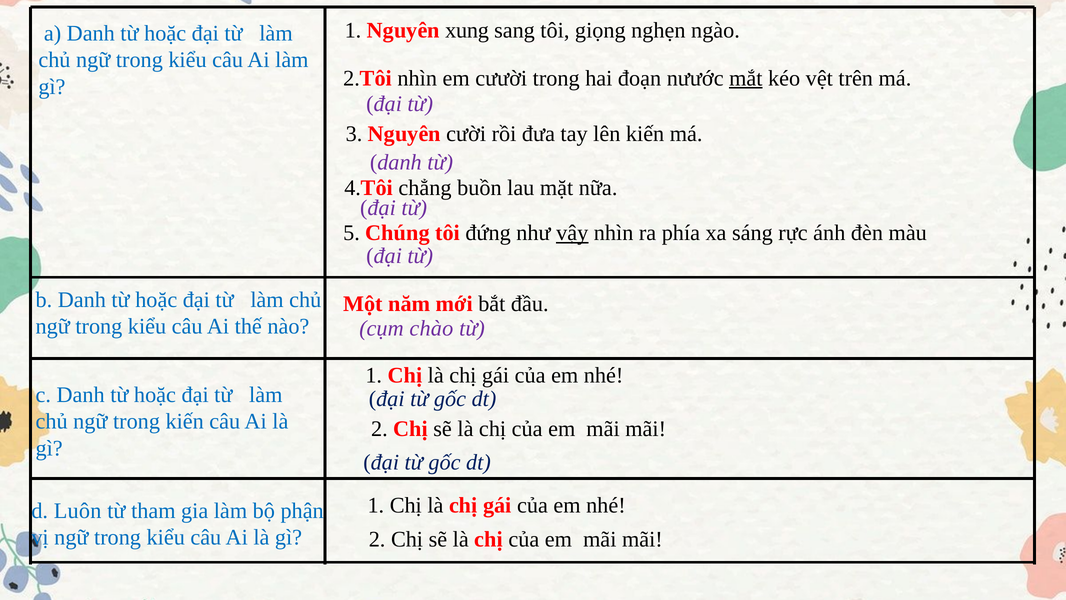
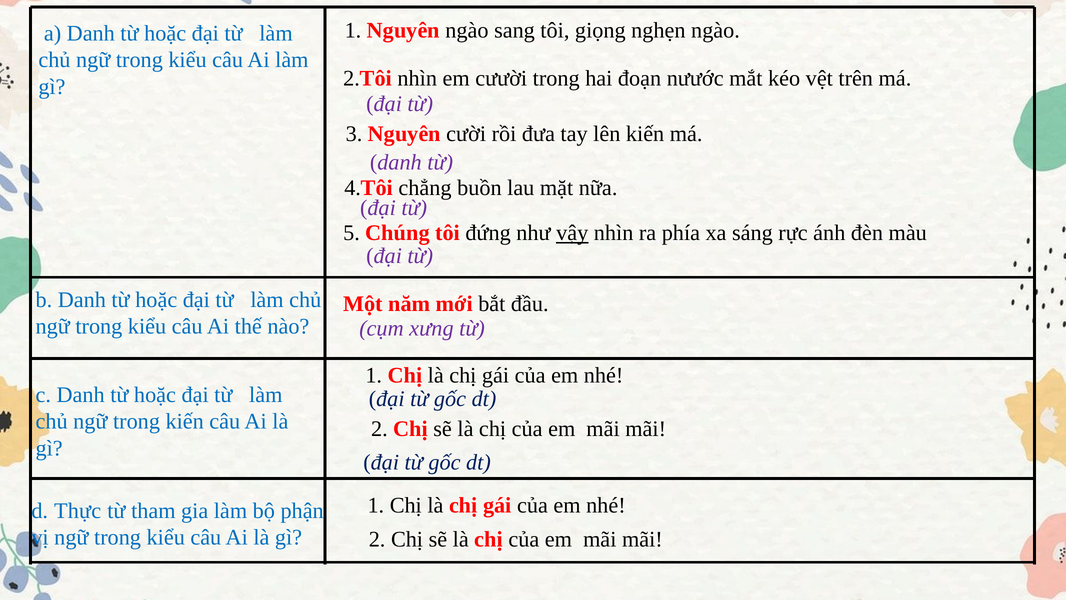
Nguyên xung: xung -> ngào (467, 30)
mắt underline: present -> none (746, 78)
chào: chào -> xưng (431, 328)
Luôn: Luôn -> Thực (78, 510)
